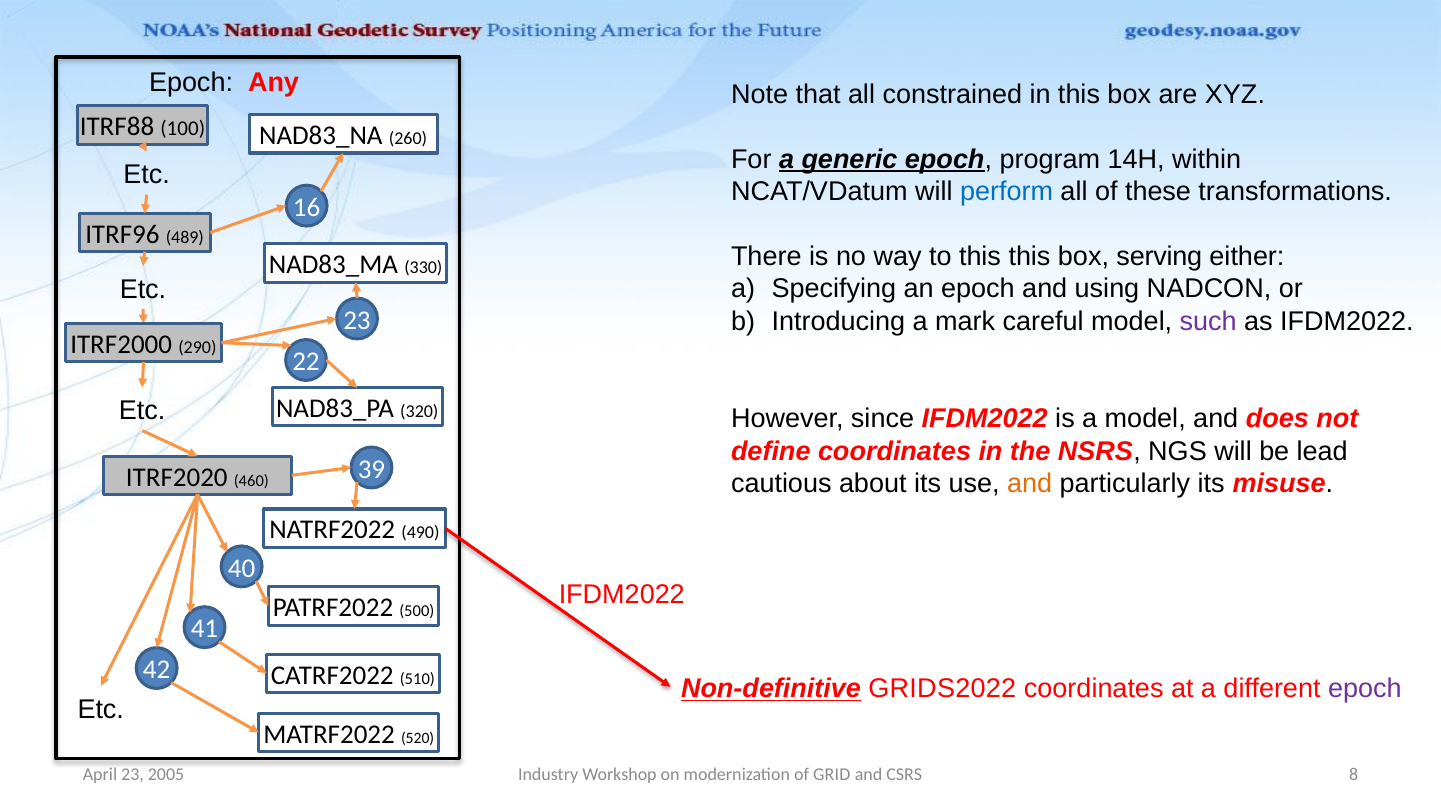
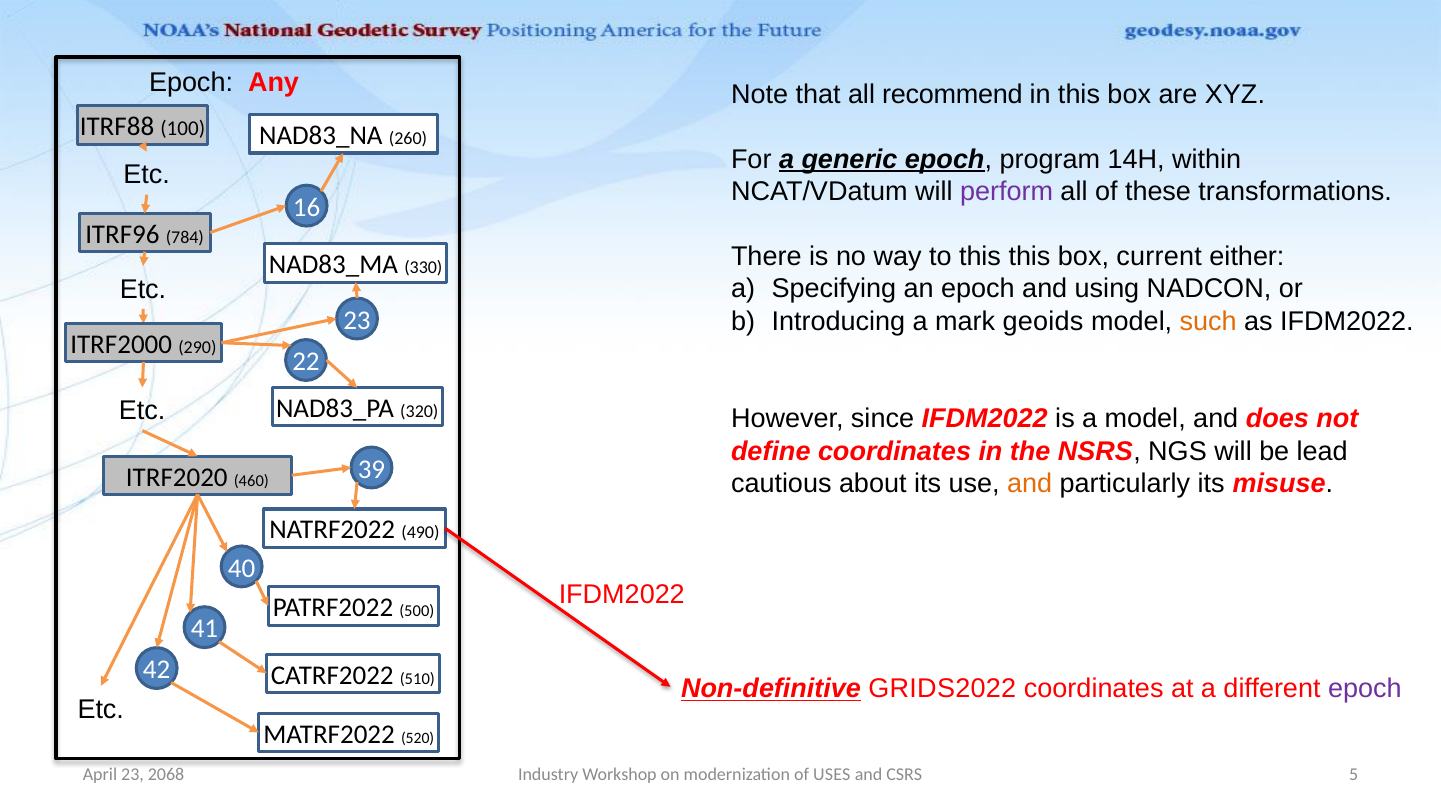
constrained: constrained -> recommend (952, 94)
perform colour: blue -> purple (1007, 191)
489: 489 -> 784 (185, 237)
serving: serving -> current (1159, 256)
careful: careful -> geoids (1043, 321)
such colour: purple -> orange (1208, 321)
2005: 2005 -> 2068 (166, 774)
GRID: GRID -> USES (832, 774)
8: 8 -> 5 (1354, 774)
